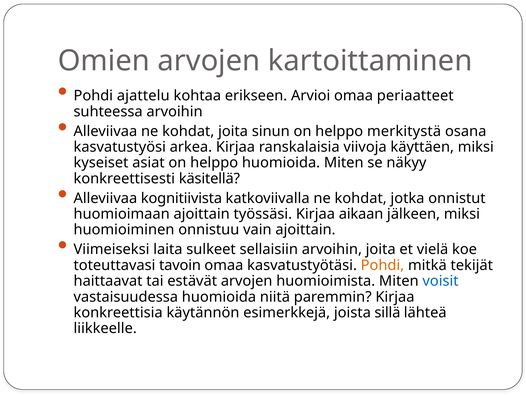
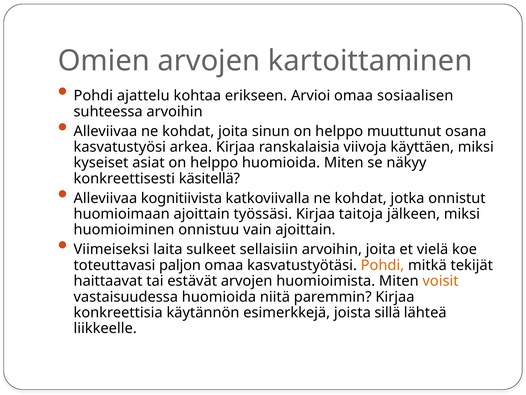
periaatteet: periaatteet -> sosiaalisen (415, 96)
merkitystä: merkitystä -> muuttunut (404, 131)
aikaan: aikaan -> taitoja (361, 214)
tavoin: tavoin -> paljon (180, 265)
voisit colour: blue -> orange (441, 281)
